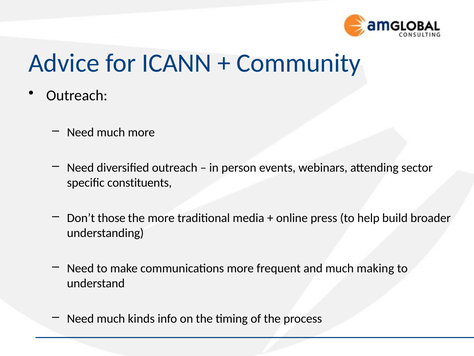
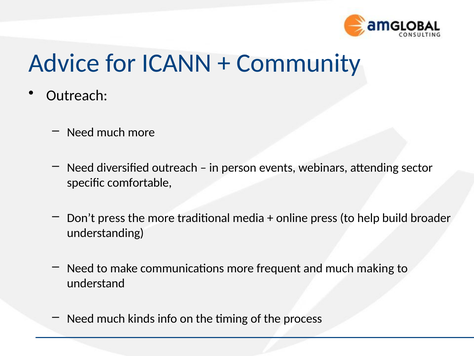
constituents: constituents -> comfortable (140, 182)
Don’t those: those -> press (111, 218)
